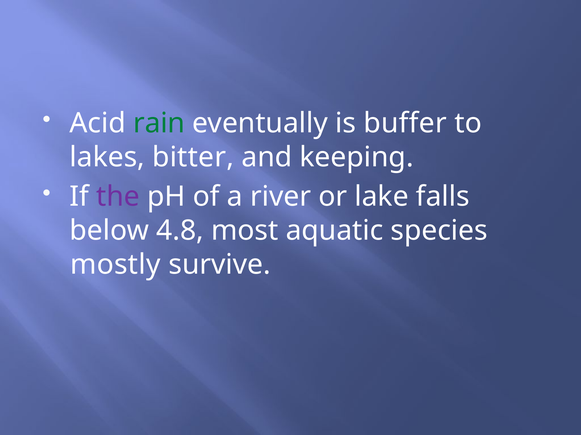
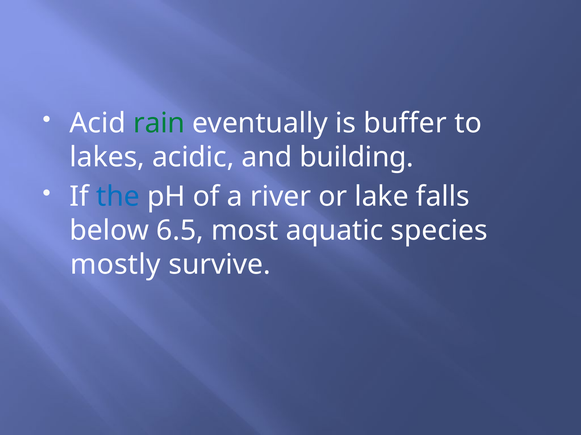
bitter: bitter -> acidic (193, 157)
keeping: keeping -> building (357, 157)
the colour: purple -> blue (118, 197)
4.8: 4.8 -> 6.5 (180, 231)
